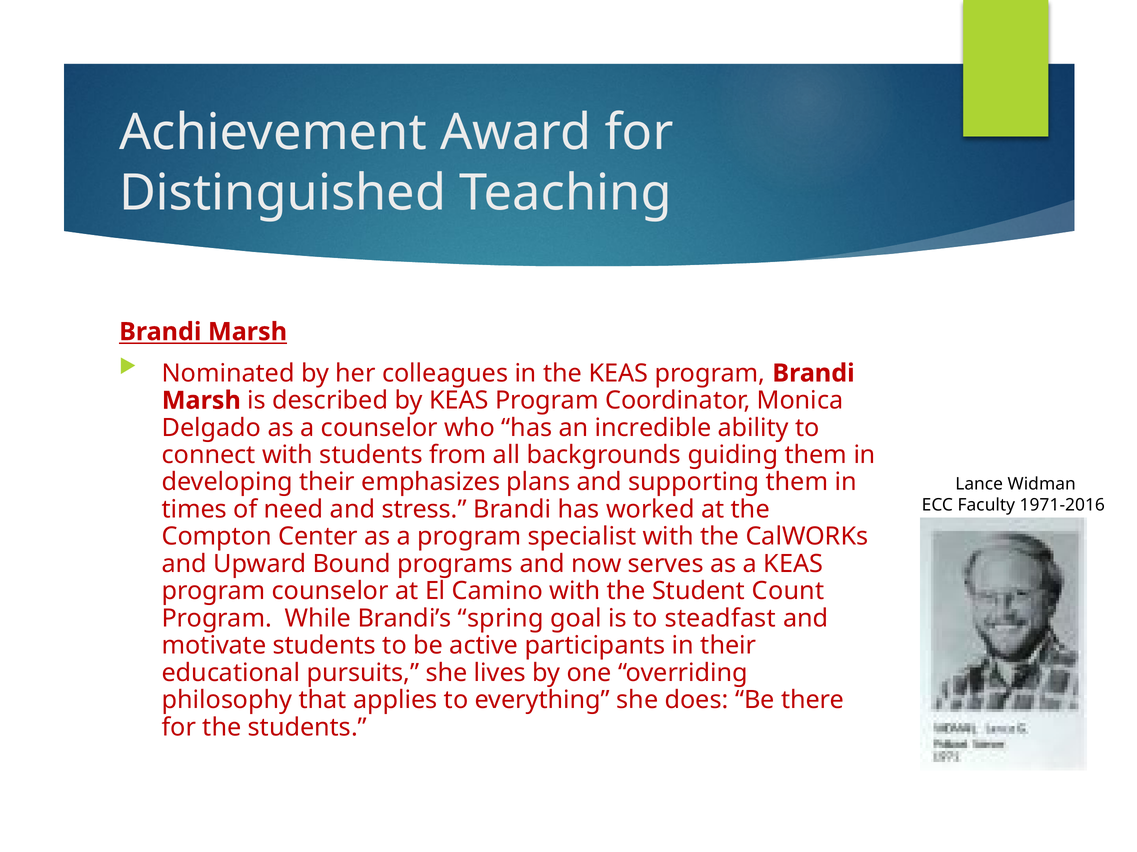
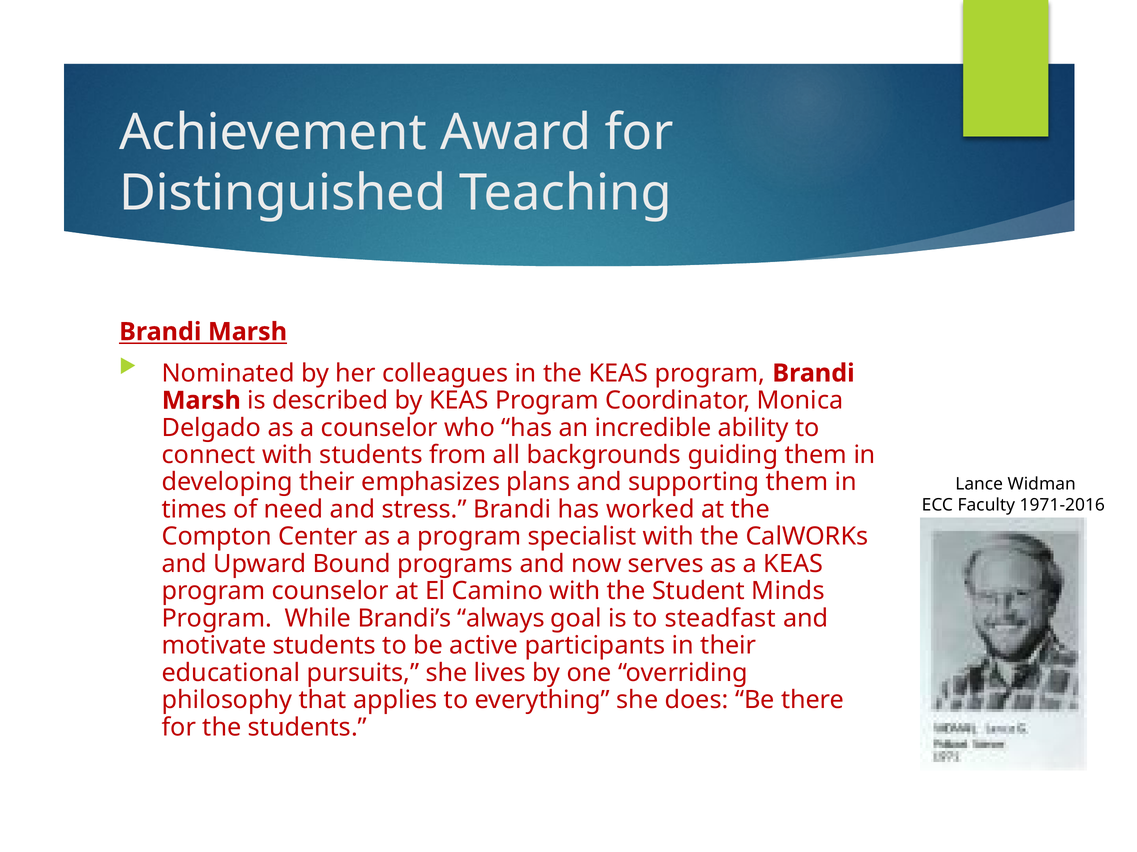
Count: Count -> Minds (788, 592)
spring: spring -> always (501, 619)
